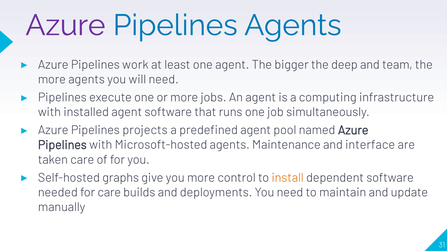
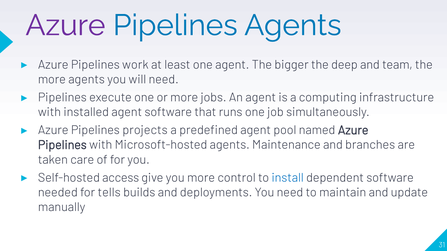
interface: interface -> branches (370, 145)
graphs: graphs -> access (121, 178)
install colour: orange -> blue (288, 178)
for care: care -> tells (109, 193)
